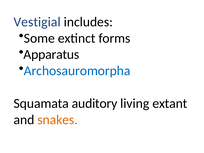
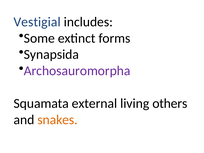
Apparatus: Apparatus -> Synapsida (51, 55)
Archosauromorpha colour: blue -> purple (77, 71)
auditory: auditory -> external (95, 103)
extant: extant -> others (170, 103)
